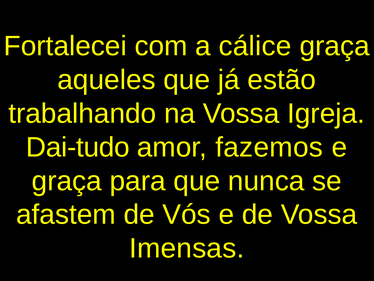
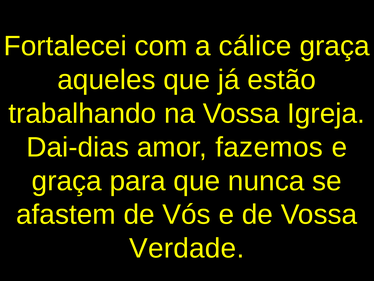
Dai-tudo: Dai-tudo -> Dai-dias (78, 147)
Imensas: Imensas -> Verdade (187, 248)
